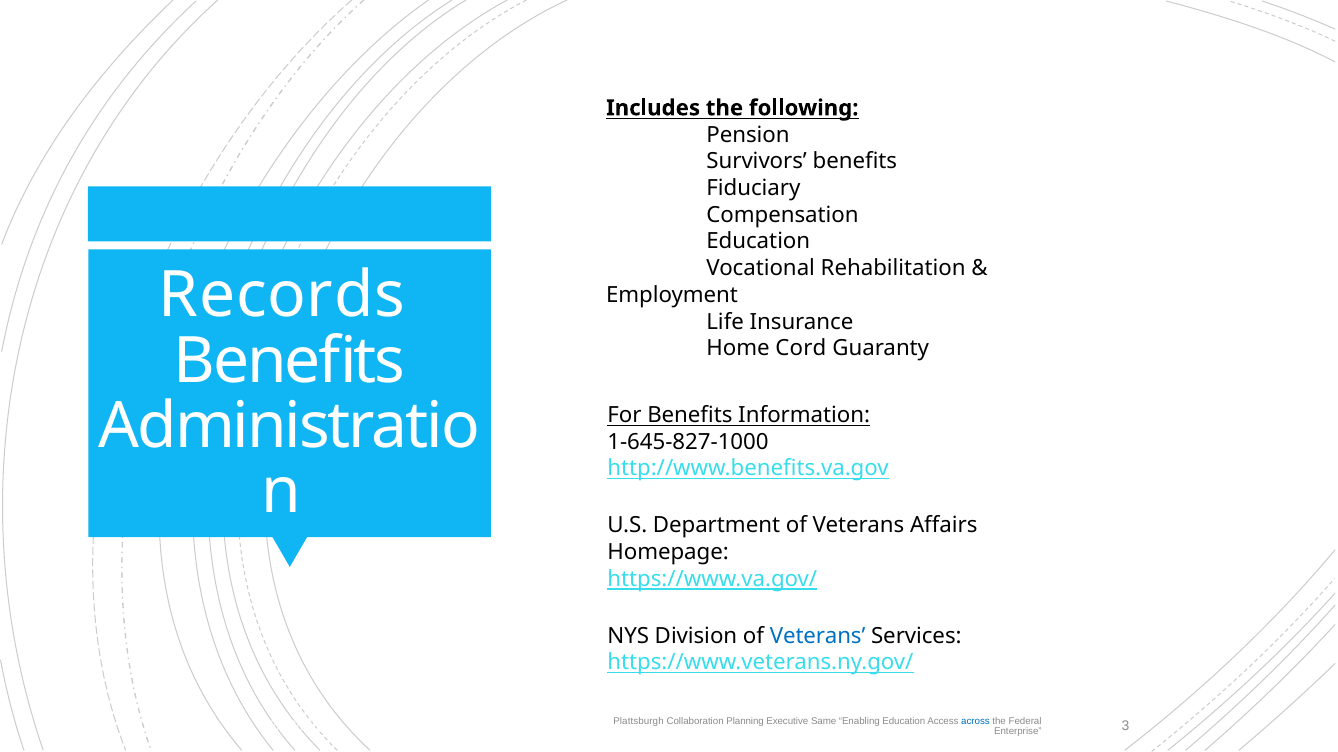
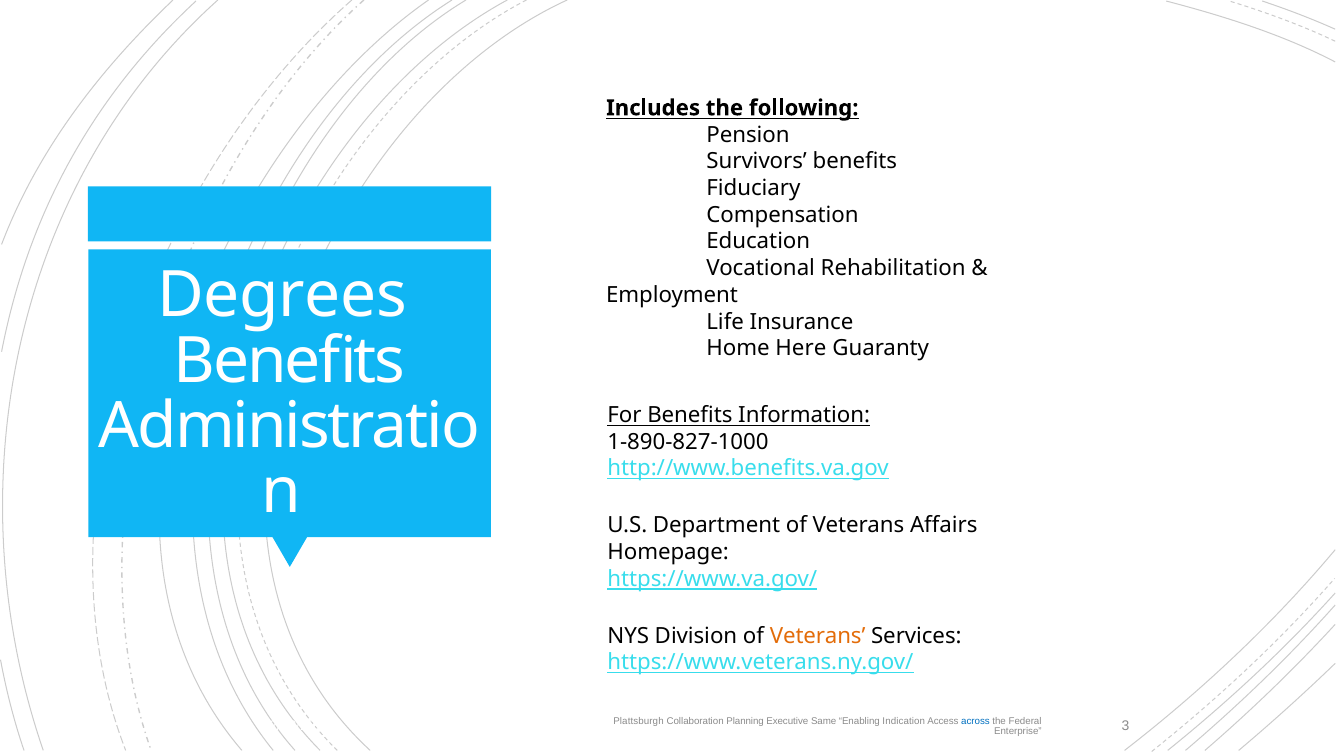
Records: Records -> Degrees (282, 296)
Cord: Cord -> Here (801, 349)
1-645-827-1000: 1-645-827-1000 -> 1-890-827-1000 (688, 442)
Veterans colour: blue -> orange (818, 636)
Enabling Education: Education -> Indication (904, 722)
